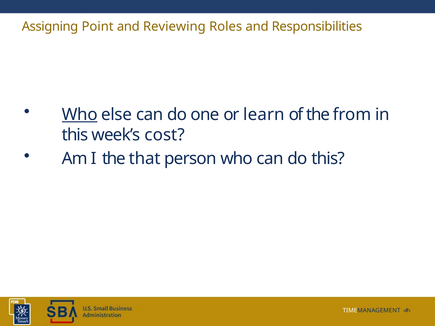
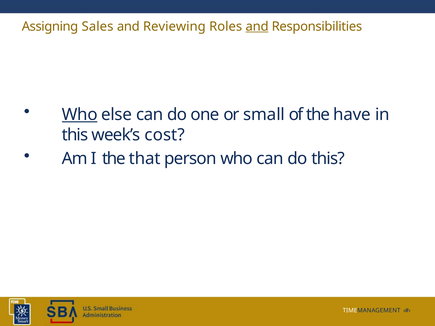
Point: Point -> Sales (98, 27)
and underline: none -> present (257, 27)
learn: learn -> small (264, 115)
from: from -> have (352, 115)
